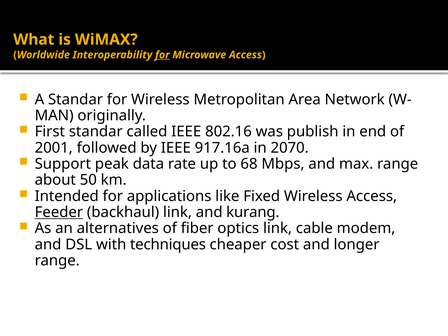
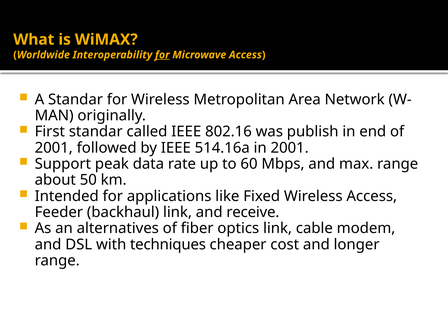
917.16a: 917.16a -> 514.16a (222, 148)
in 2070: 2070 -> 2001 (290, 148)
68: 68 -> 60 (249, 164)
Feeder underline: present -> none (59, 212)
kurang: kurang -> receive (253, 212)
